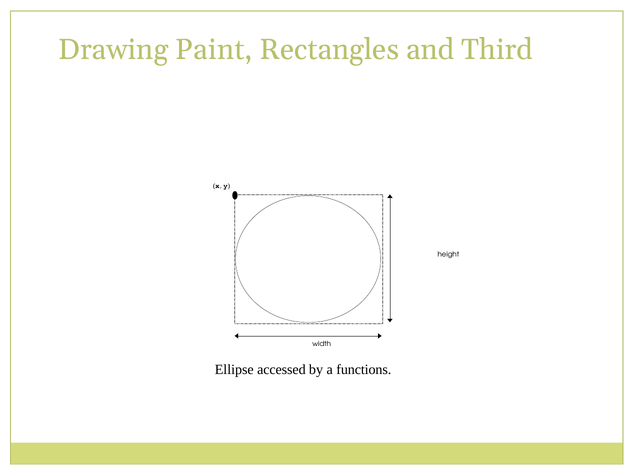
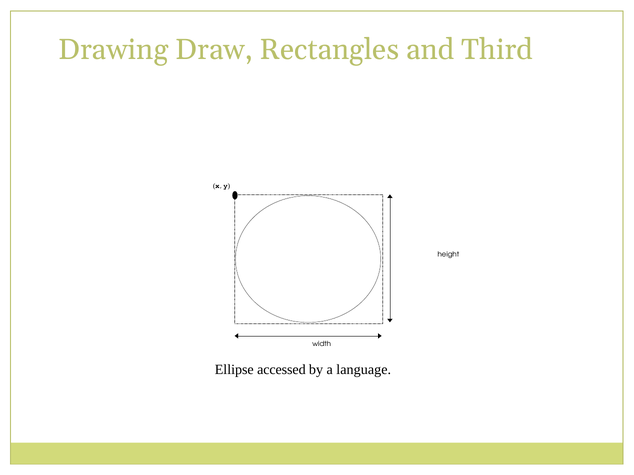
Paint: Paint -> Draw (214, 50)
functions: functions -> language (364, 370)
